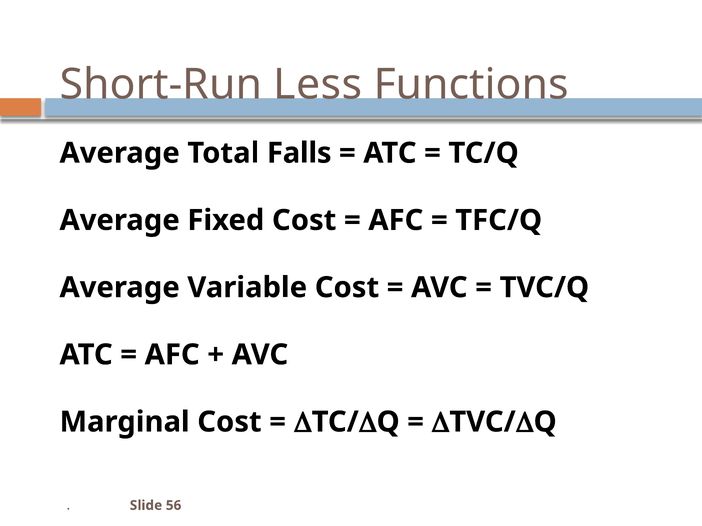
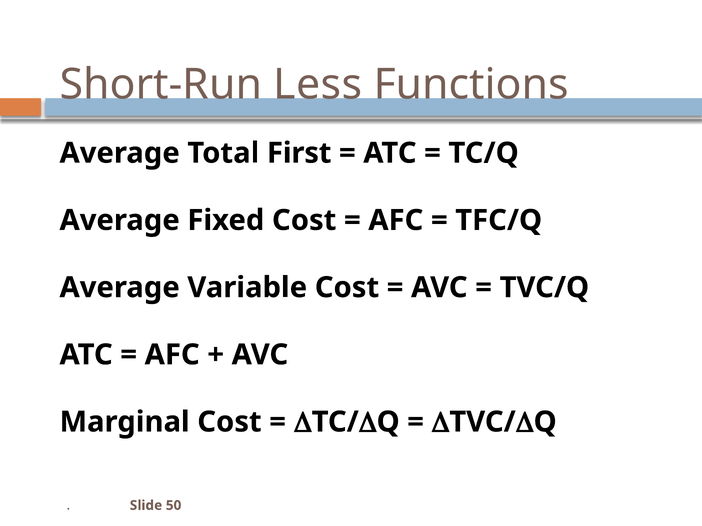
Falls: Falls -> First (299, 153)
56: 56 -> 50 (174, 506)
